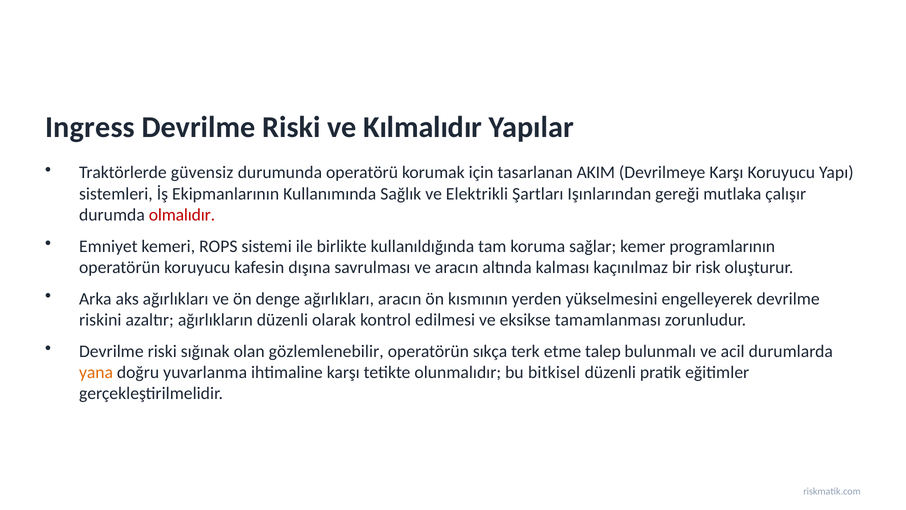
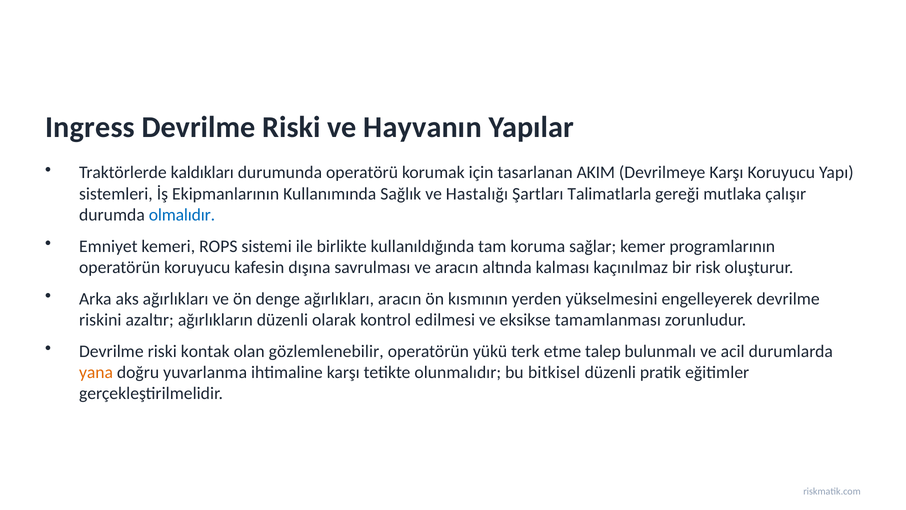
Kılmalıdır: Kılmalıdır -> Hayvanın (423, 127)
güvensiz: güvensiz -> kaldıkları (202, 173)
Elektrikli: Elektrikli -> Hastalığı (477, 194)
Işınlarından: Işınlarından -> Talimatlarla (609, 194)
olmalıdır colour: red -> blue (182, 215)
sığınak: sığınak -> kontak (205, 351)
sıkça: sıkça -> yükü (490, 351)
